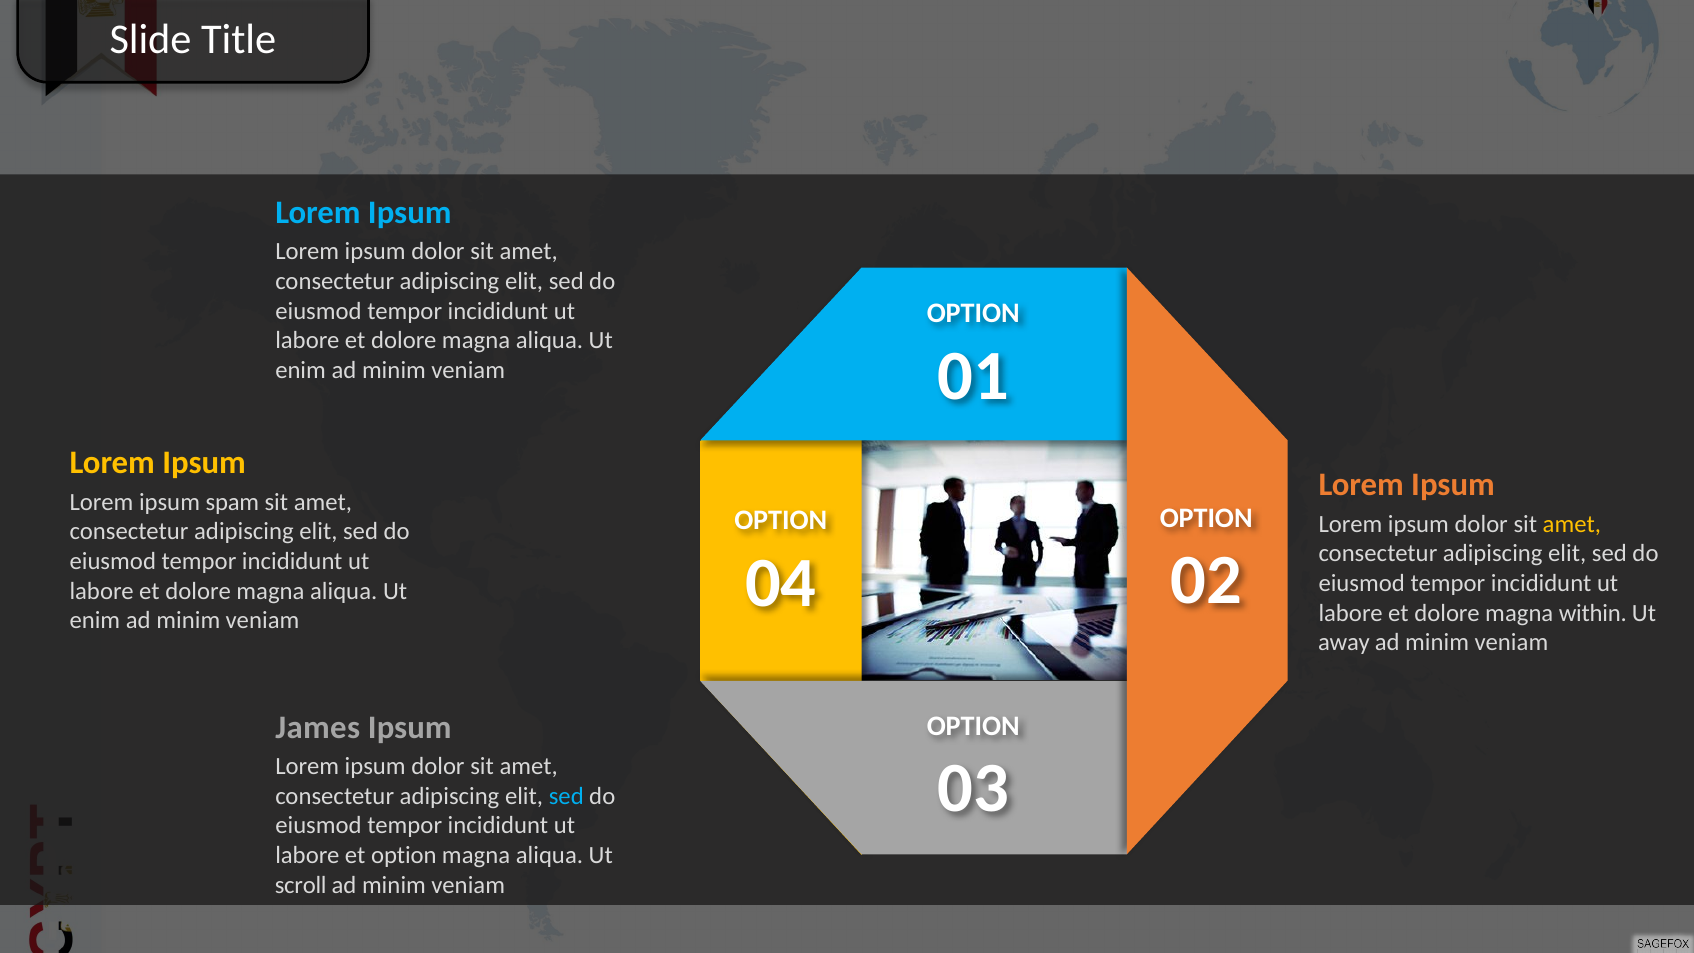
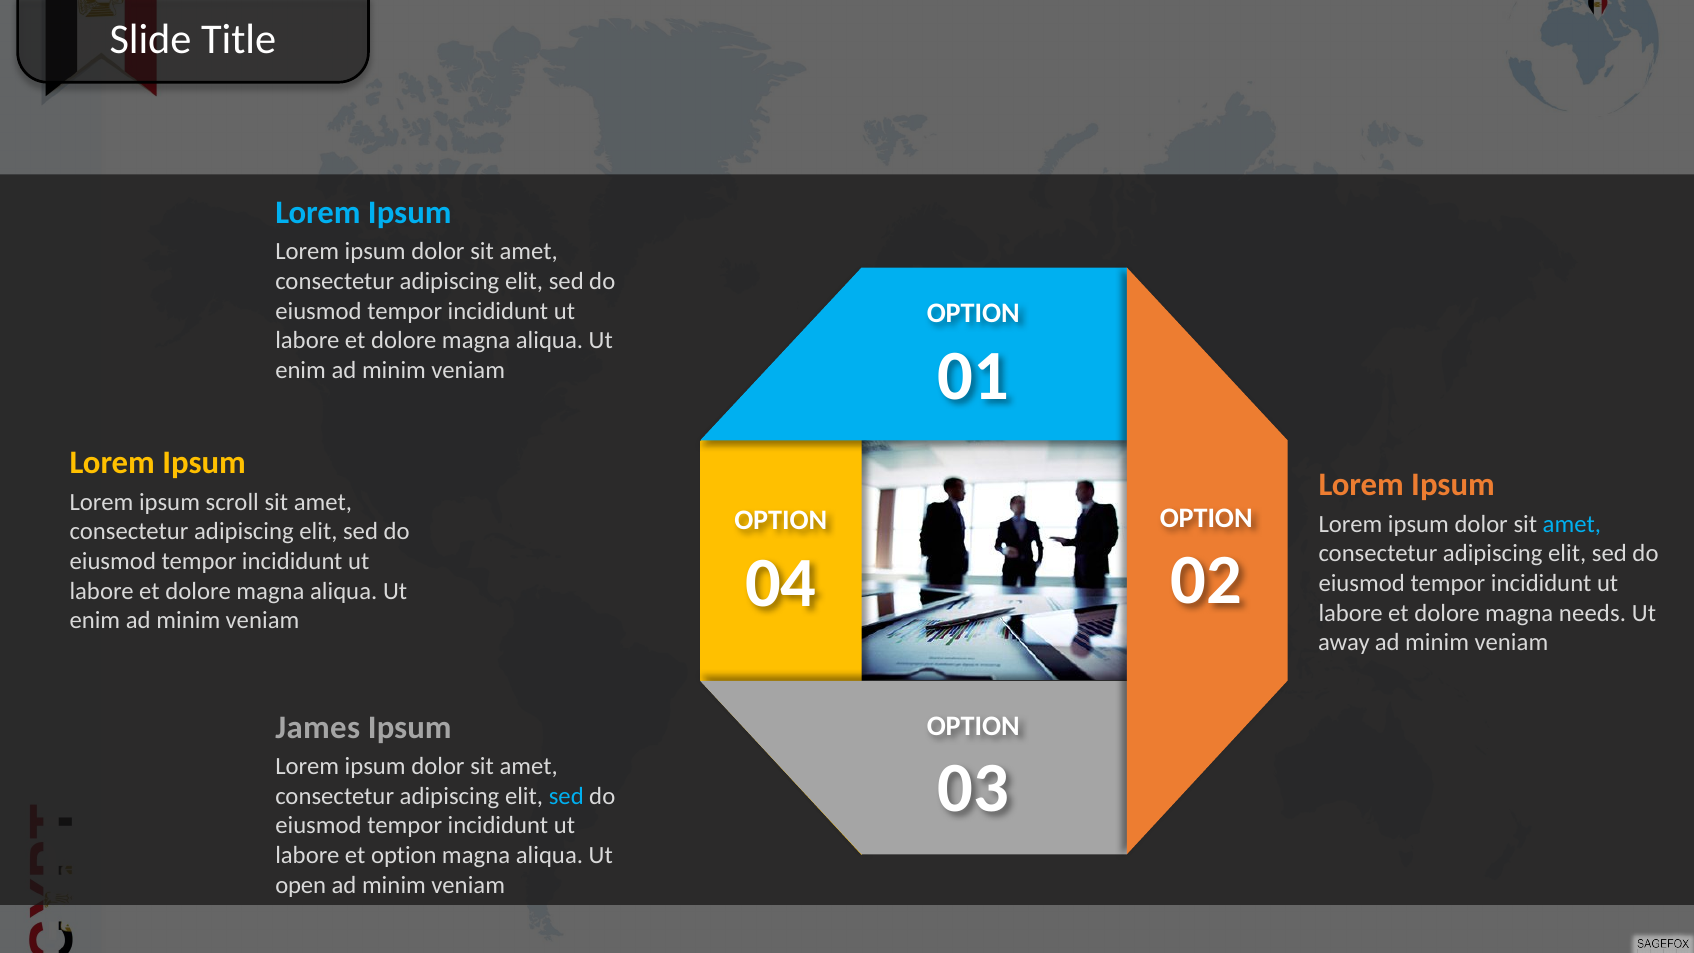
spam: spam -> scroll (232, 502)
amet colour: yellow -> light blue (1572, 524)
within: within -> needs (1593, 613)
scroll: scroll -> open (301, 885)
